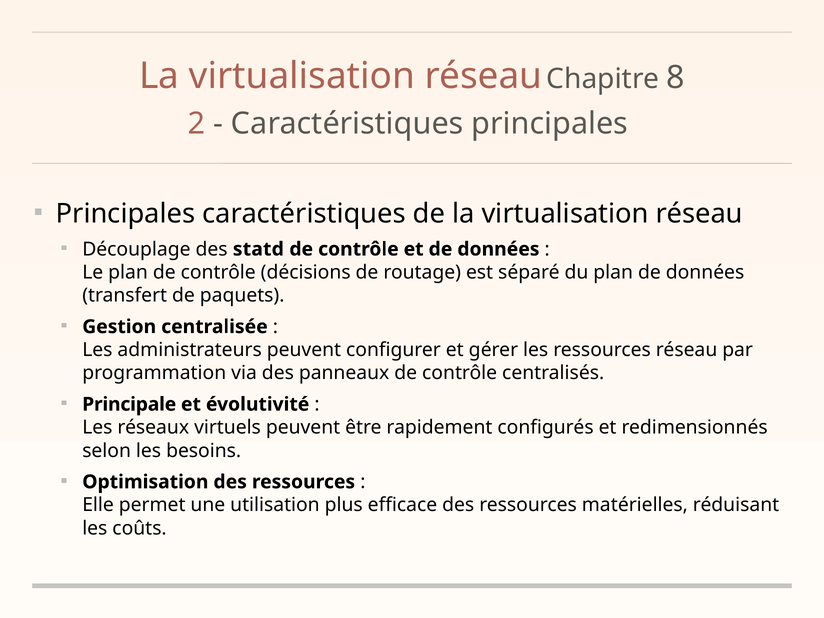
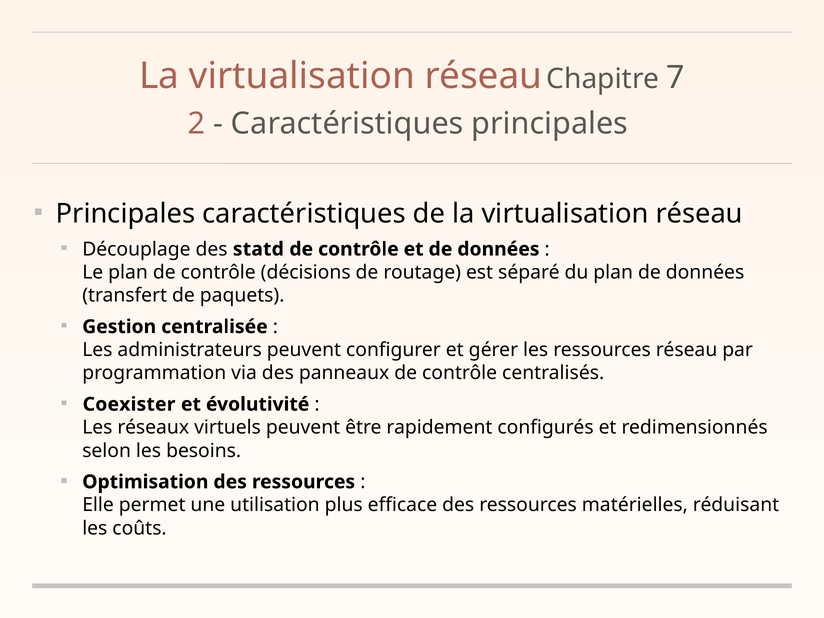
8: 8 -> 7 (676, 77)
Principale: Principale -> Coexister (129, 404)
